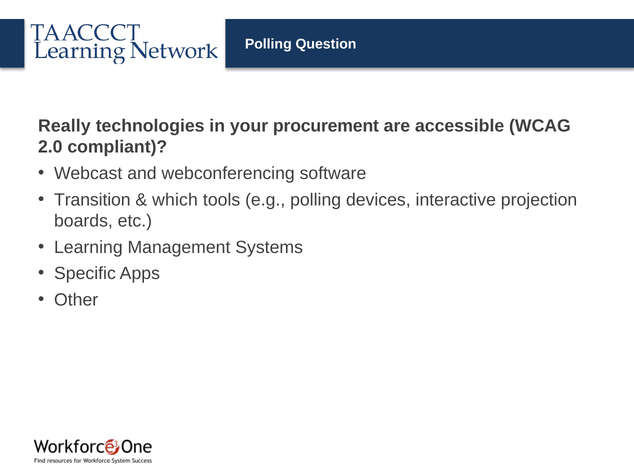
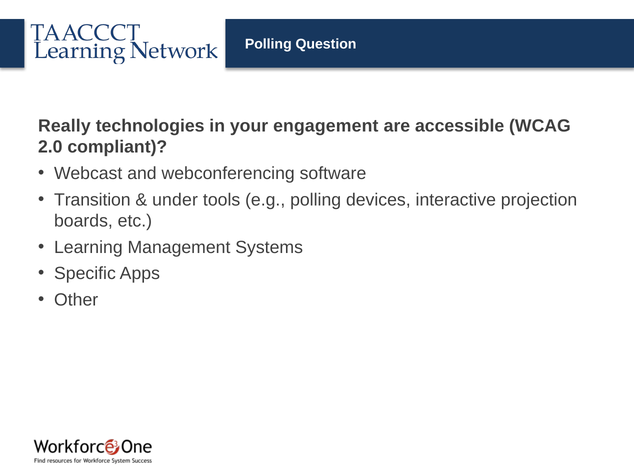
procurement: procurement -> engagement (326, 126)
which: which -> under (175, 200)
